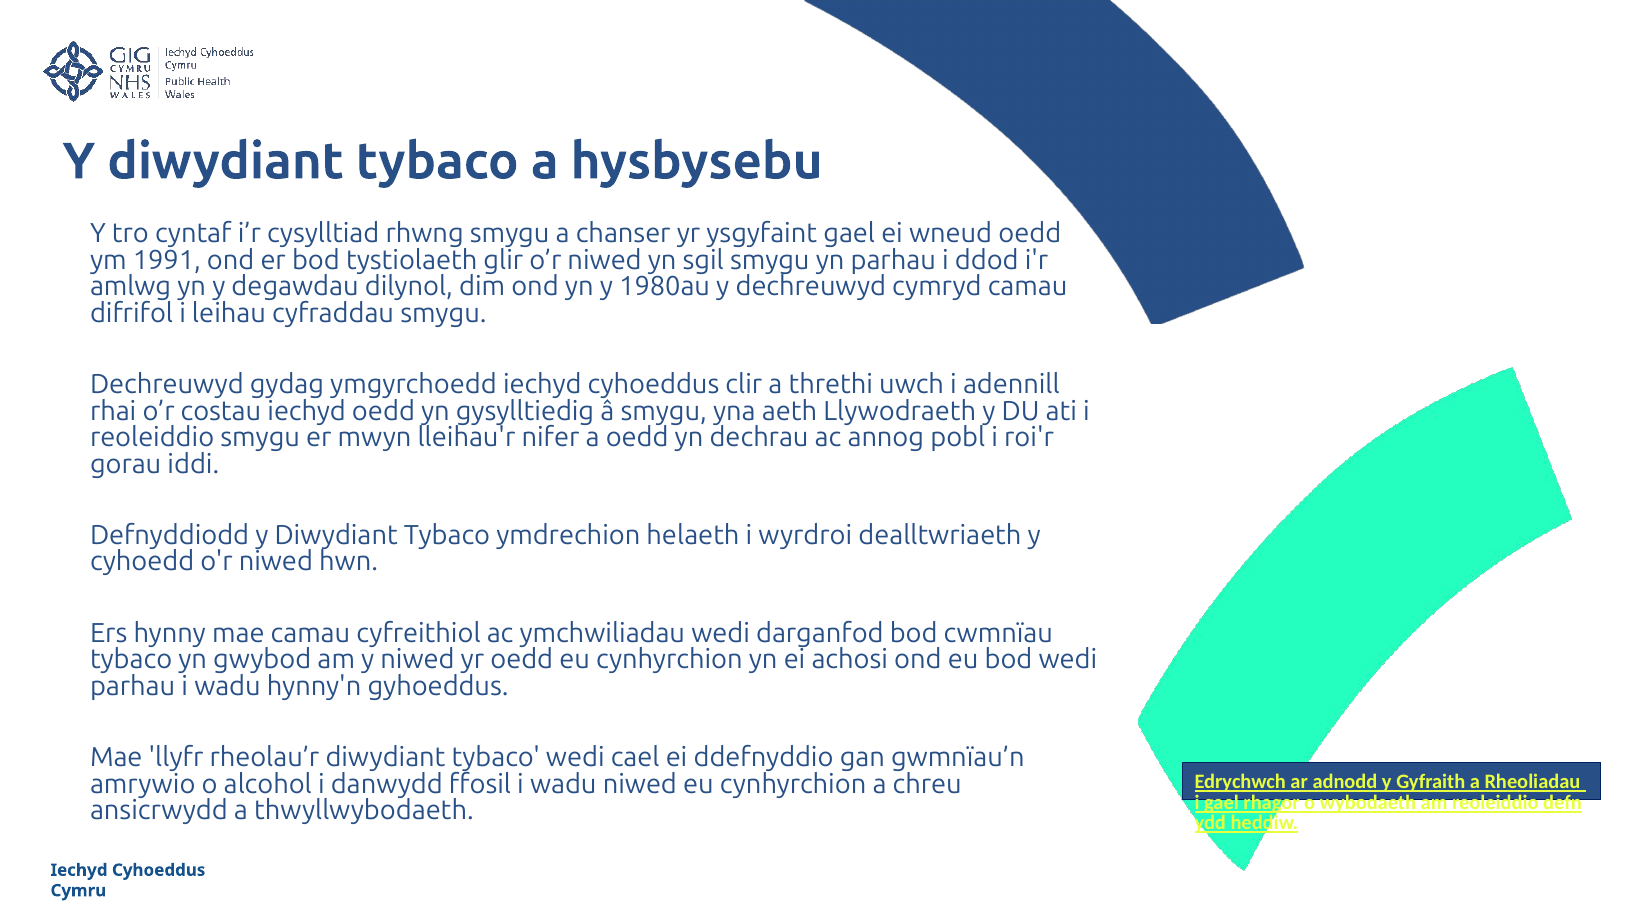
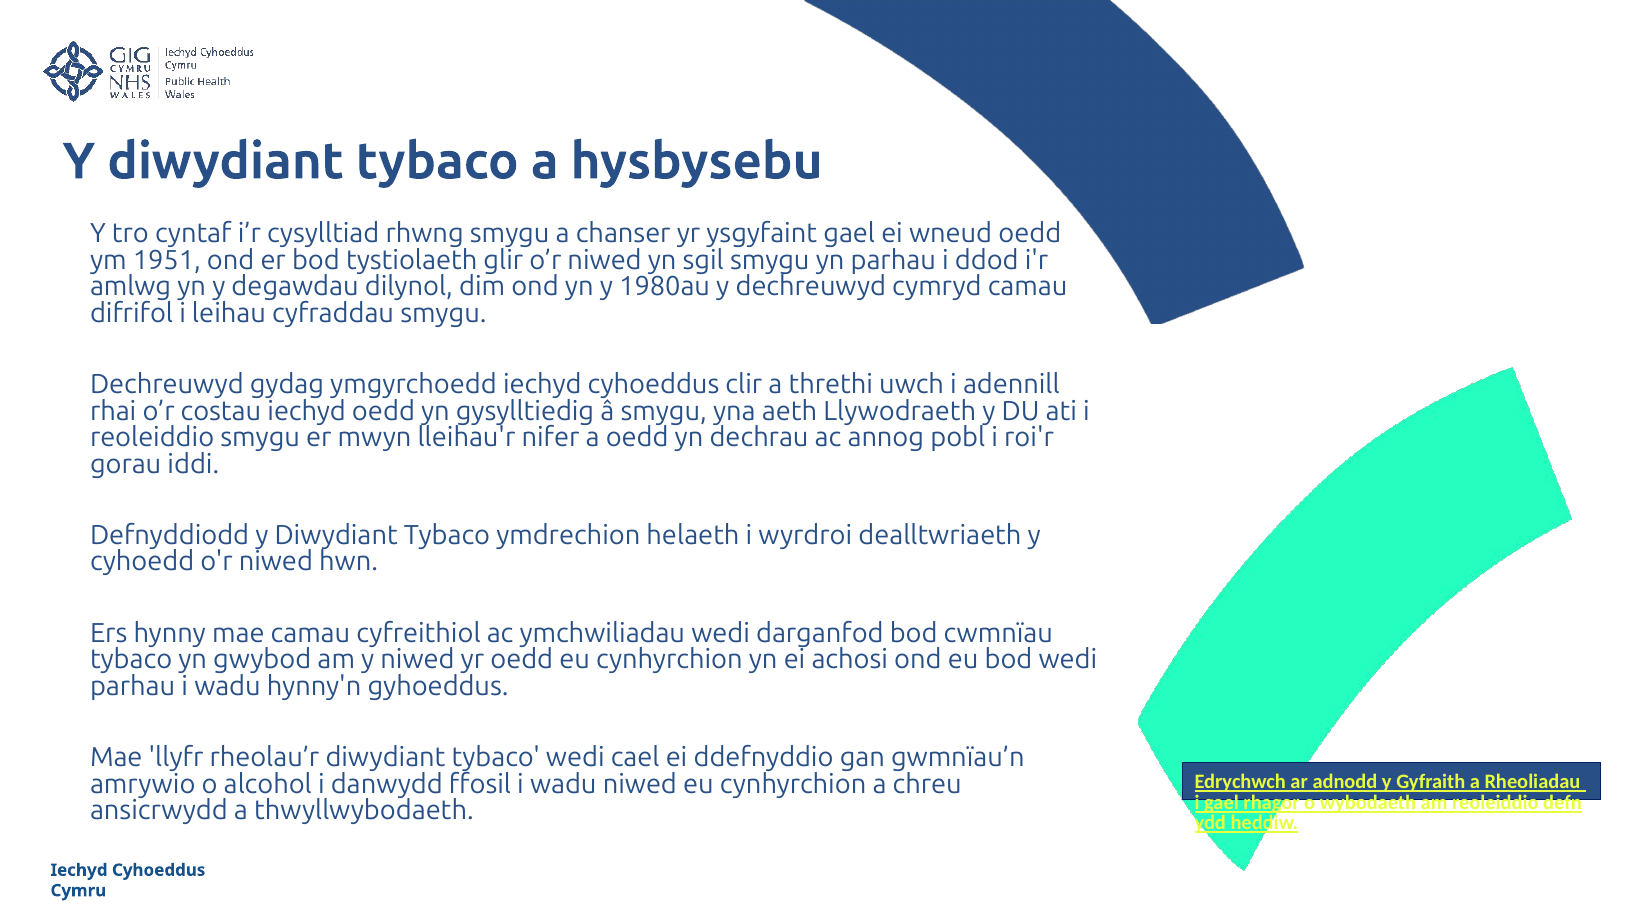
1991: 1991 -> 1951 (167, 260)
